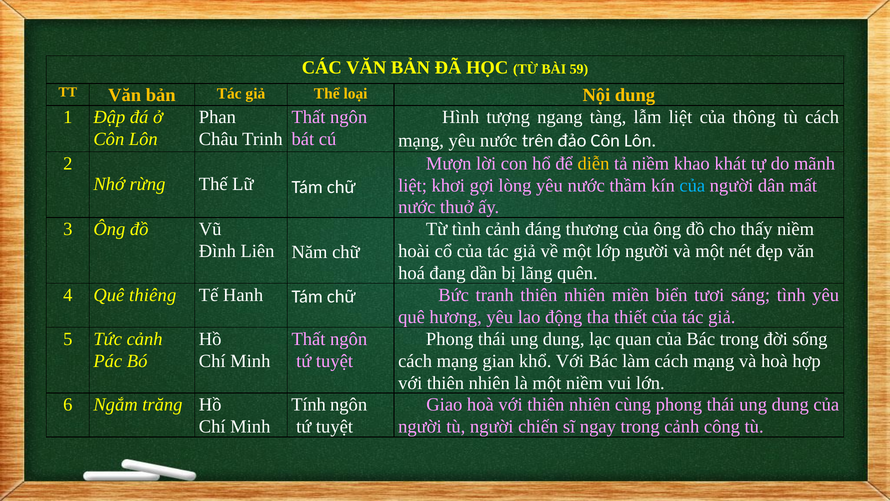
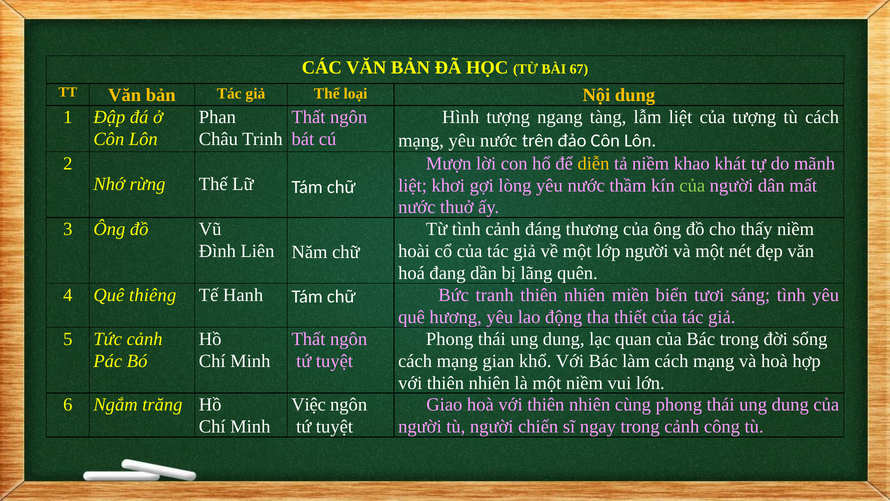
59: 59 -> 67 (579, 69)
của thông: thông -> tượng (754, 117)
của colour: light blue -> light green (692, 185)
Tính: Tính -> Việc (309, 405)
